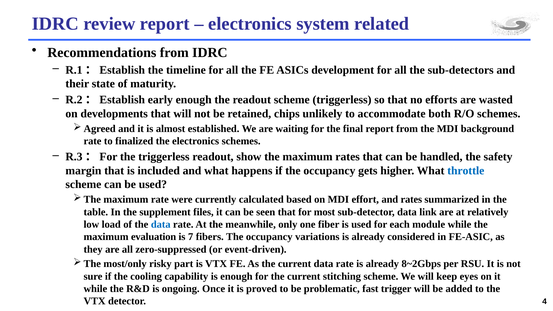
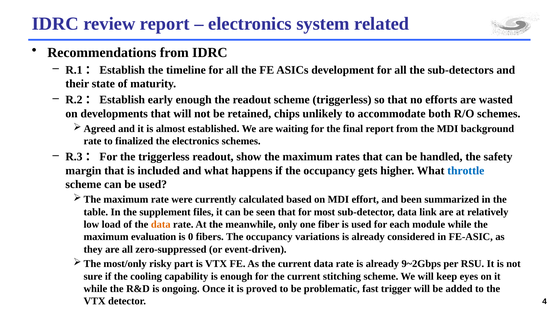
and rates: rates -> been (411, 200)
data colour: blue -> orange (161, 224)
7: 7 -> 0 (191, 237)
8~2Gbps: 8~2Gbps -> 9~2Gbps (421, 264)
